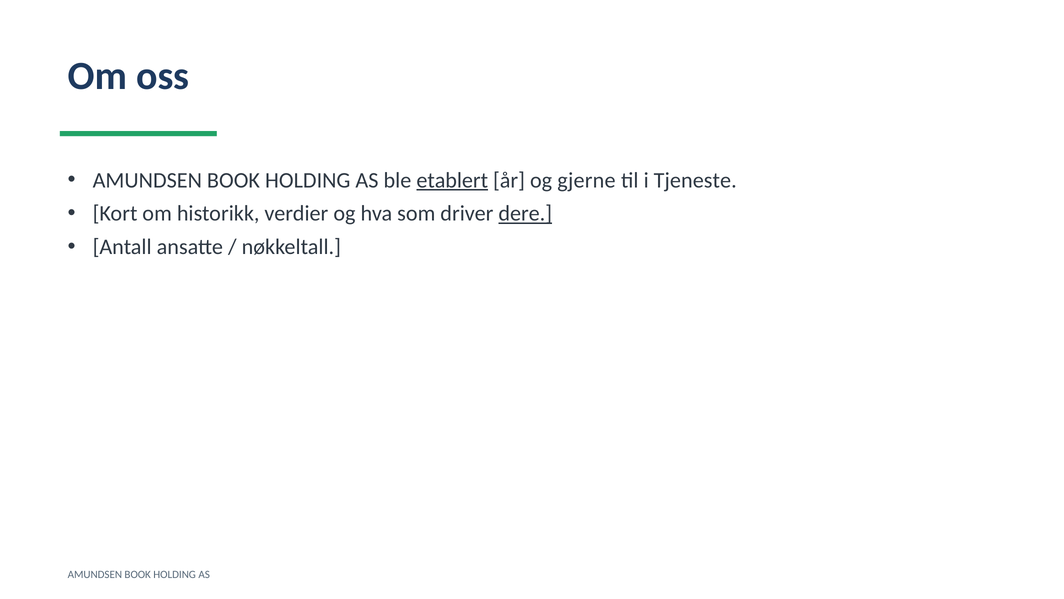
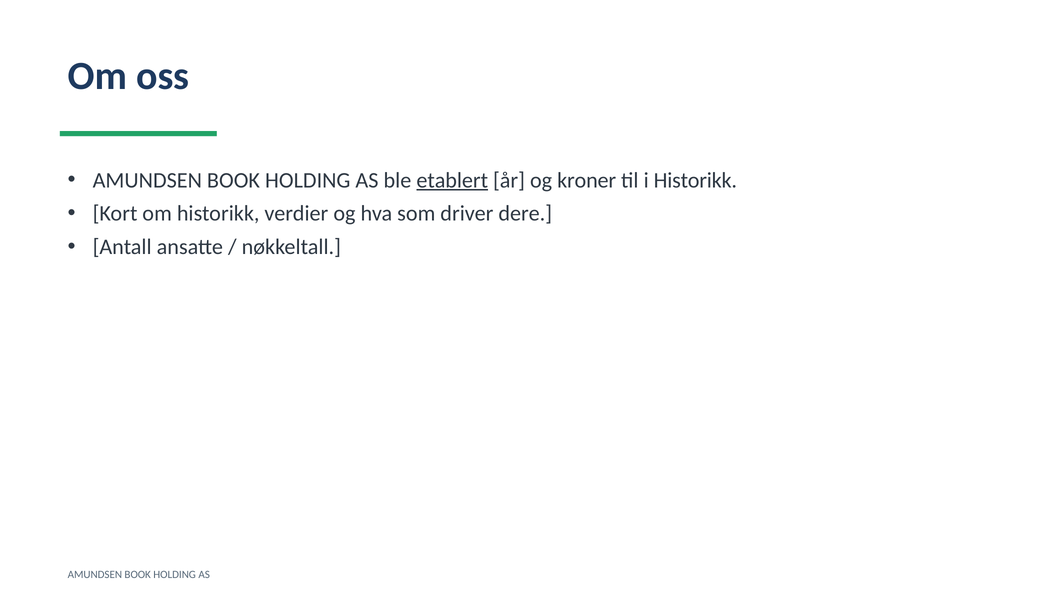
gjerne: gjerne -> kroner (587, 180)
i Tjeneste: Tjeneste -> Historikk (695, 180)
dere underline: present -> none (525, 213)
